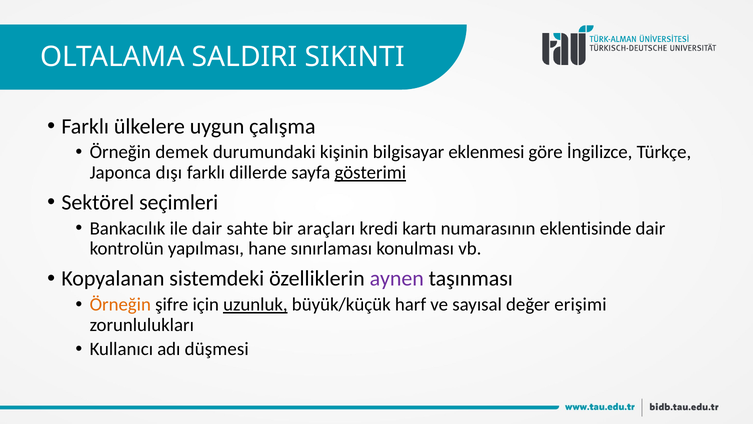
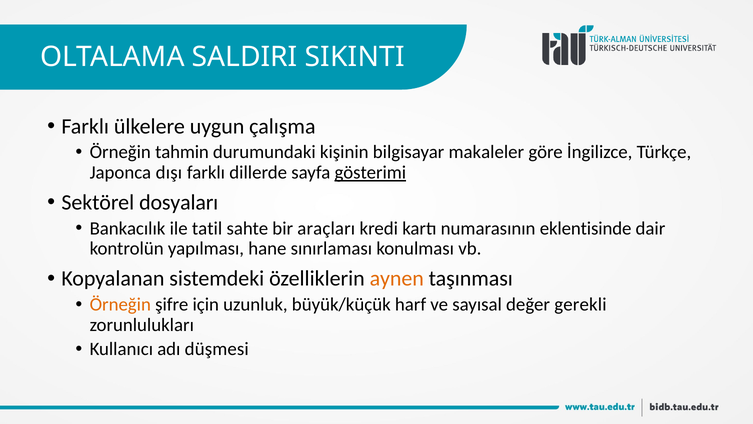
demek: demek -> tahmin (182, 152)
eklenmesi: eklenmesi -> makaleler (486, 152)
seçimleri: seçimleri -> dosyaları (179, 202)
ile dair: dair -> tatil (207, 228)
aynen colour: purple -> orange (397, 278)
uzunluk underline: present -> none (255, 304)
erişimi: erişimi -> gerekli (580, 304)
